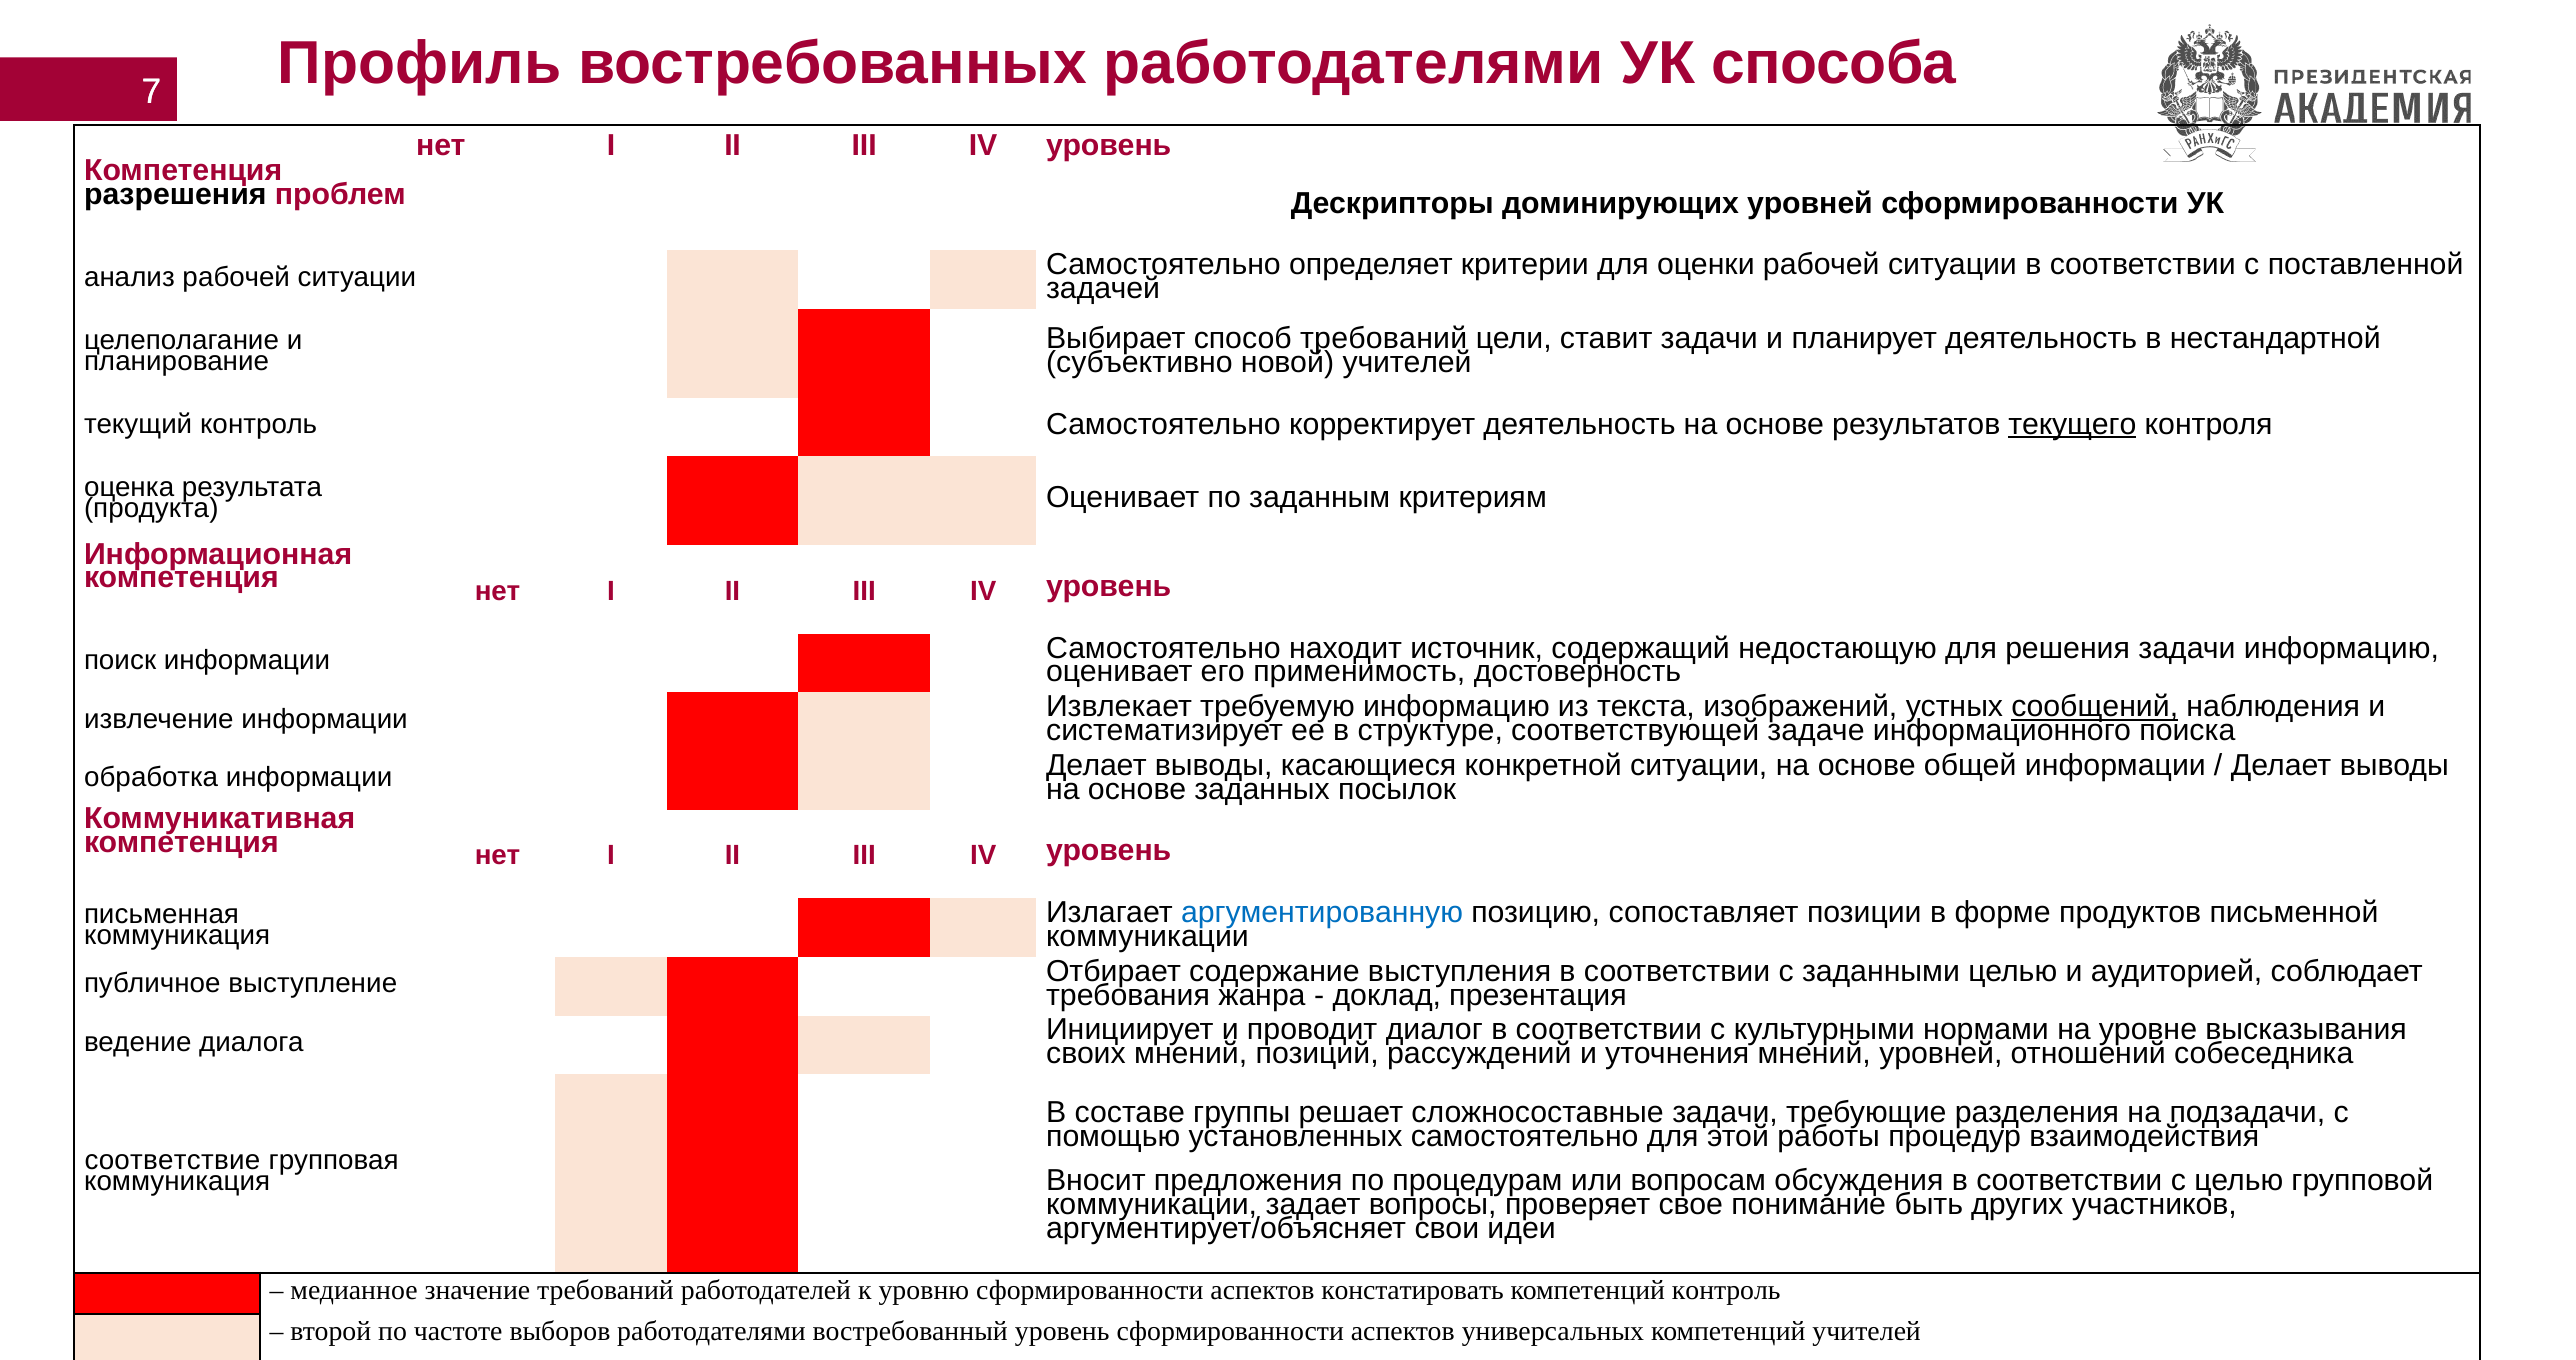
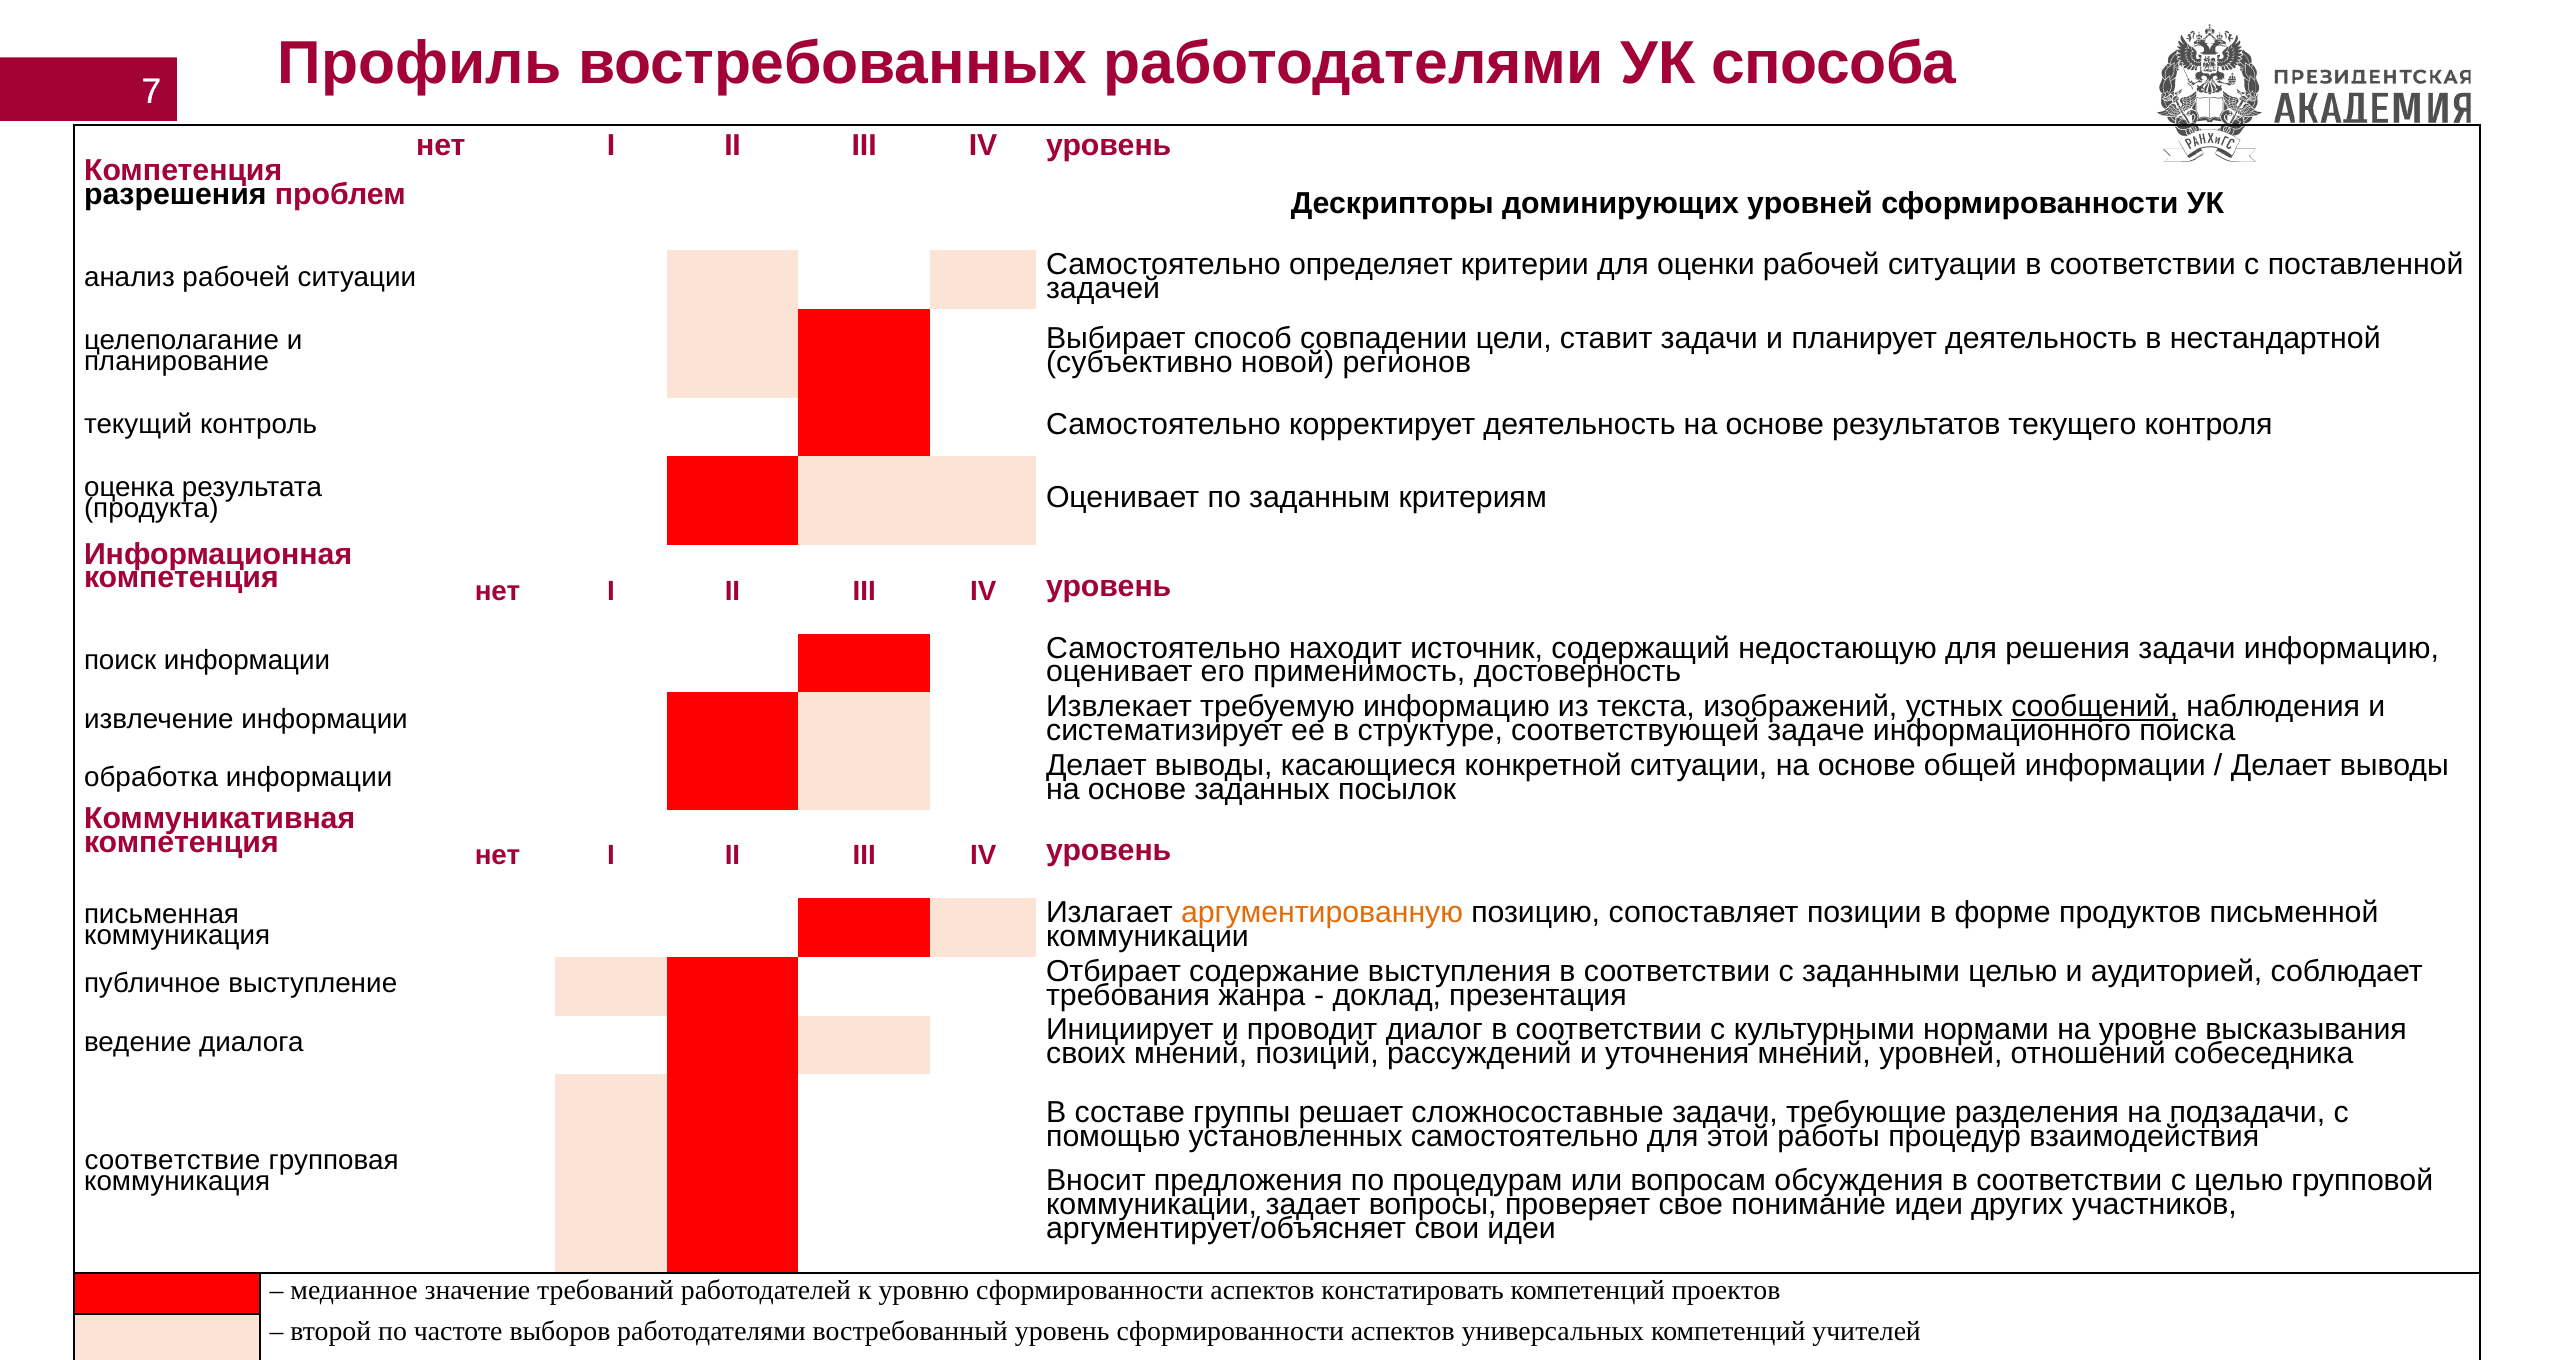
способ требований: требований -> совпадении (1384, 338)
новой учителей: учителей -> регионов (1407, 362)
текущего underline: present -> none (2072, 424)
аргументированную colour: blue -> orange (1322, 912)
понимание быть: быть -> идеи (1929, 1204)
компетенций контроль: контроль -> проектов (1726, 1290)
